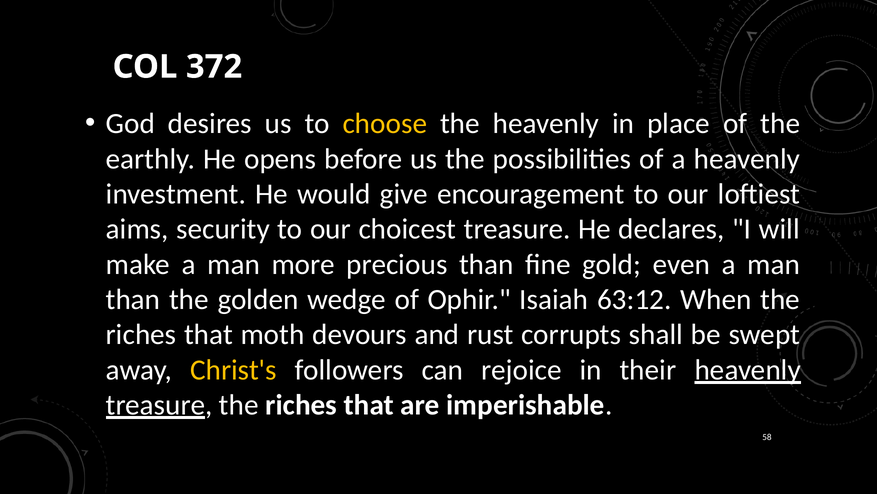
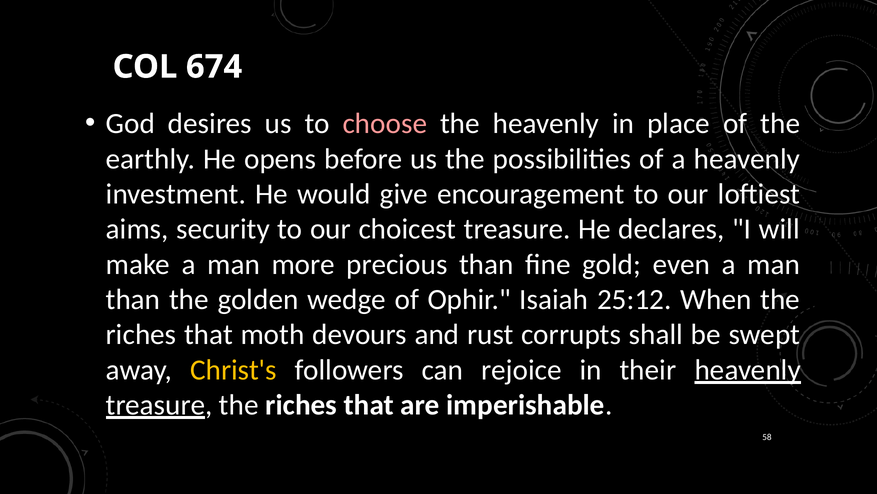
372: 372 -> 674 (214, 67)
choose colour: yellow -> pink (385, 124)
63:12: 63:12 -> 25:12 (634, 299)
